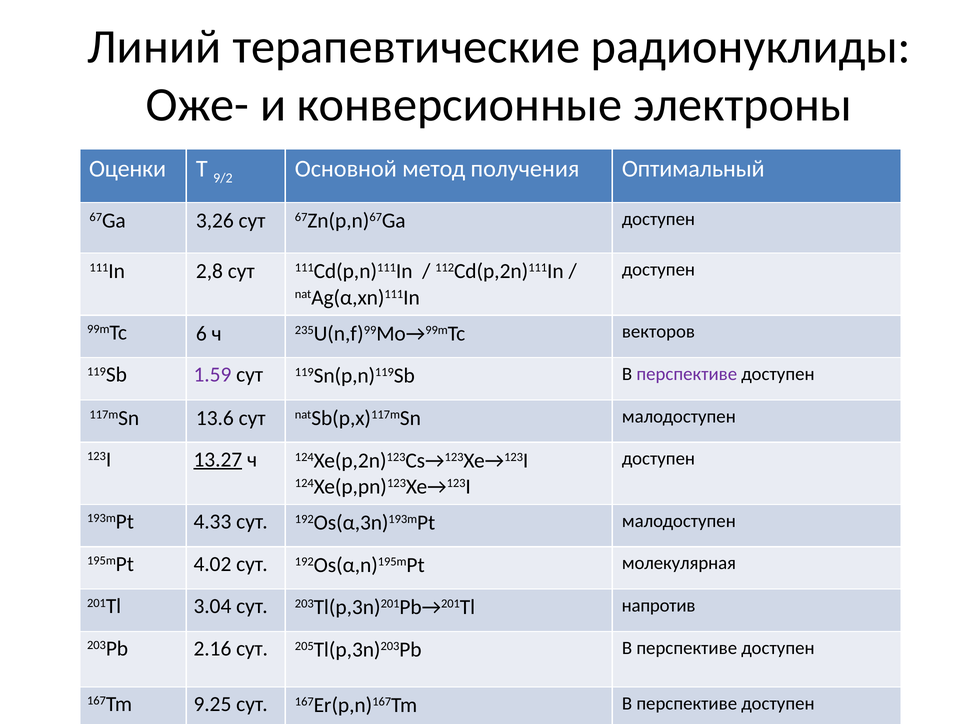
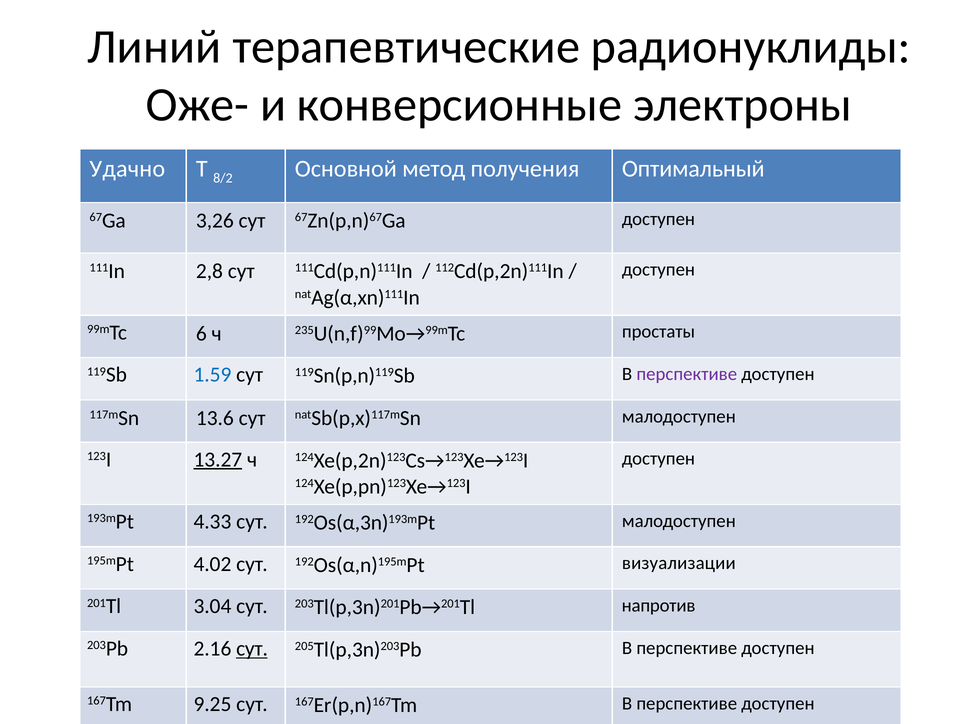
Оценки: Оценки -> Удачно (127, 169)
9/2: 9/2 -> 8/2 (223, 179)
векторов: векторов -> простаты (658, 332)
1.59 colour: purple -> blue (212, 375)
молекулярная: молекулярная -> визуализации (679, 564)
сут underline: none -> present (252, 649)
